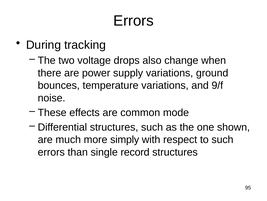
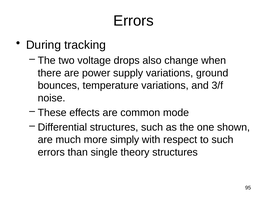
9/f: 9/f -> 3/f (217, 85)
record: record -> theory (135, 152)
